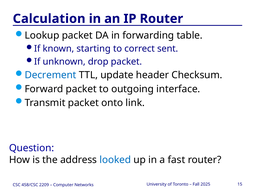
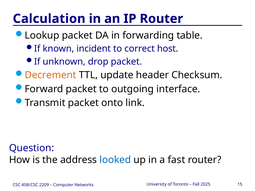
starting: starting -> incident (94, 49)
sent: sent -> host (168, 49)
Decrement colour: blue -> orange (50, 75)
